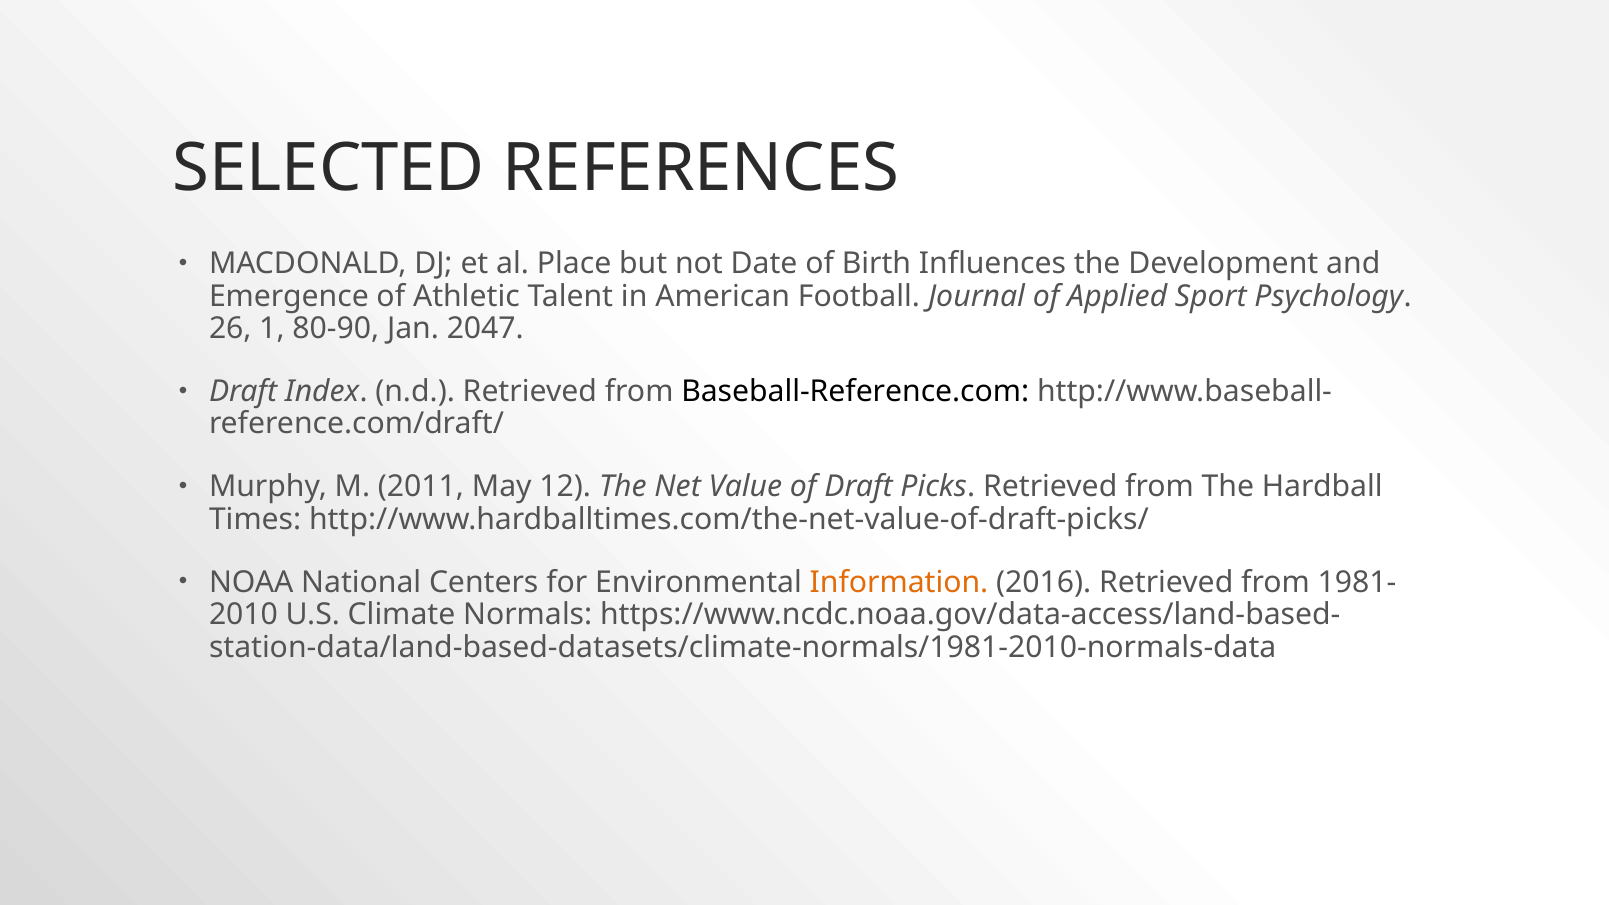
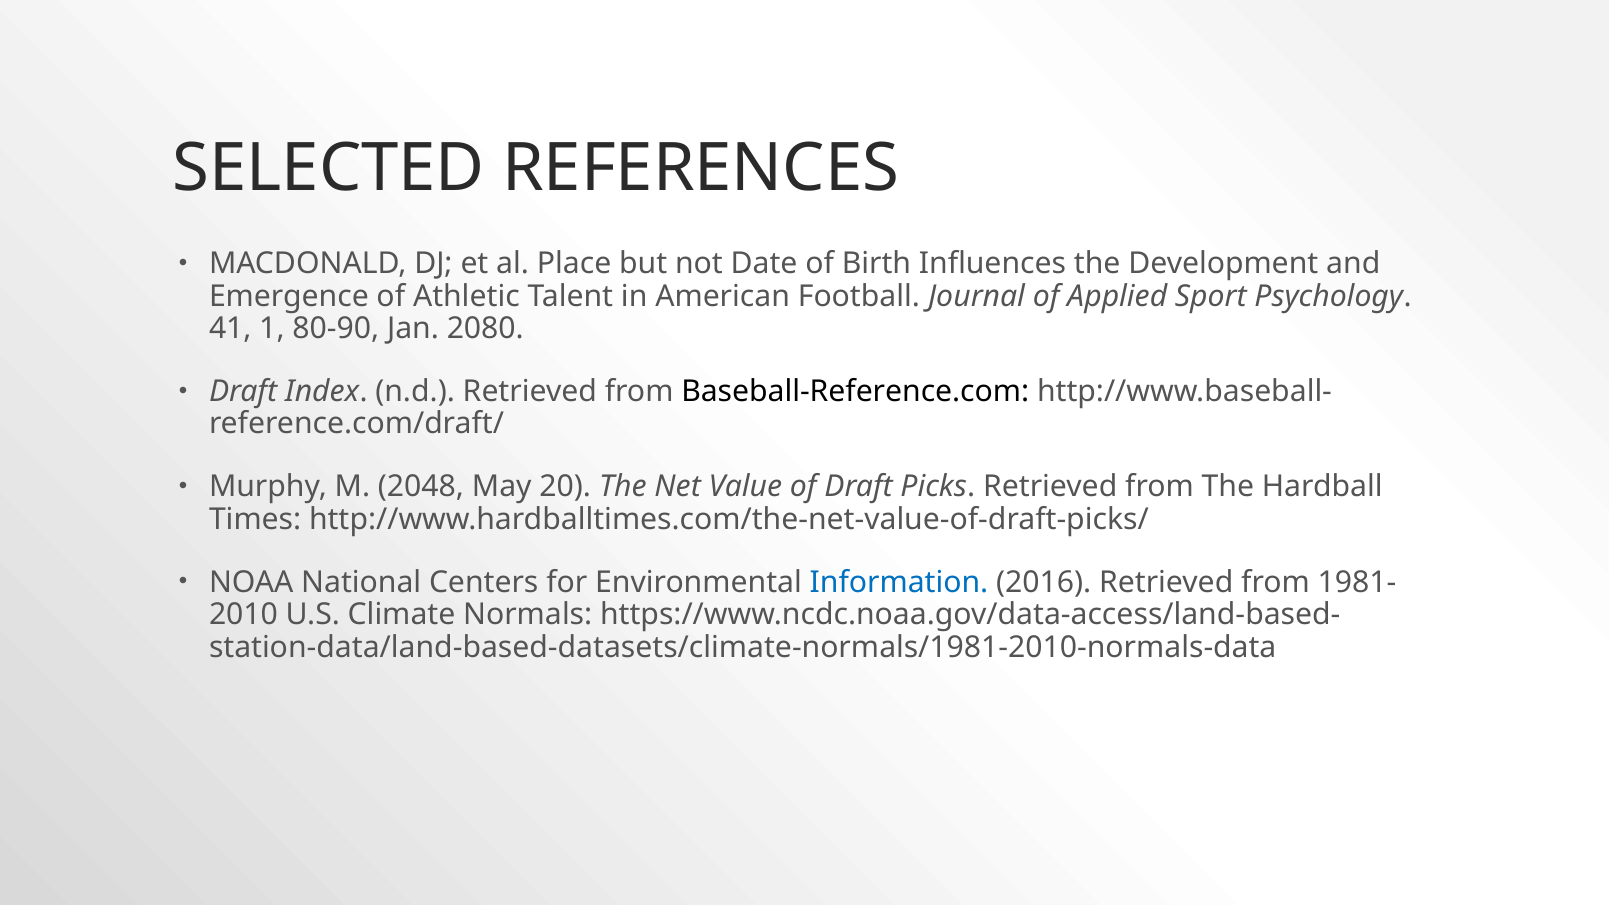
26: 26 -> 41 (230, 329)
2047: 2047 -> 2080 (485, 329)
2011: 2011 -> 2048 (421, 487)
12: 12 -> 20 (565, 487)
Information colour: orange -> blue (899, 582)
